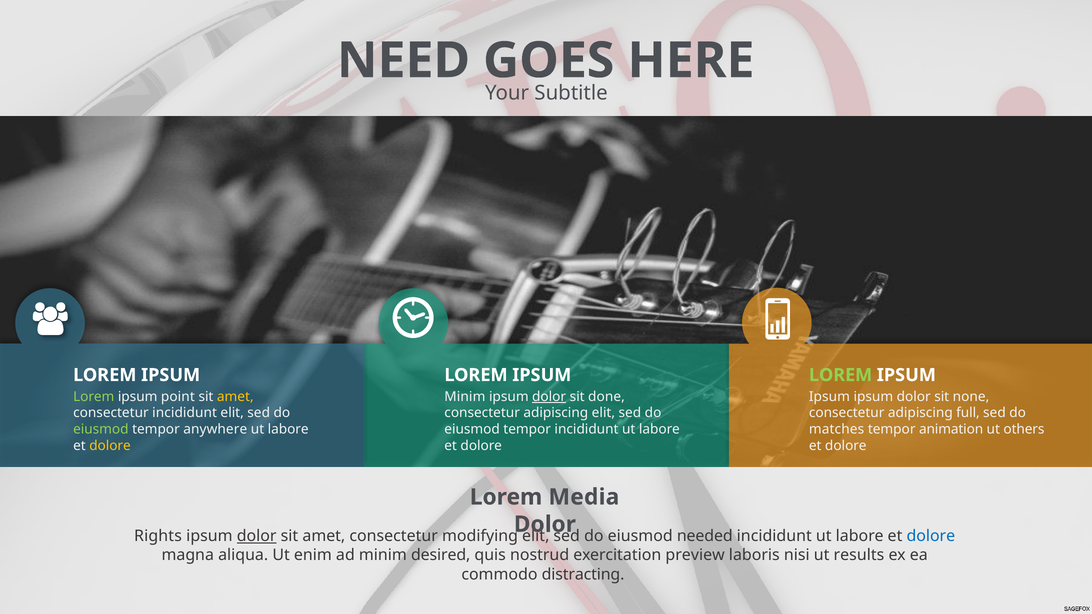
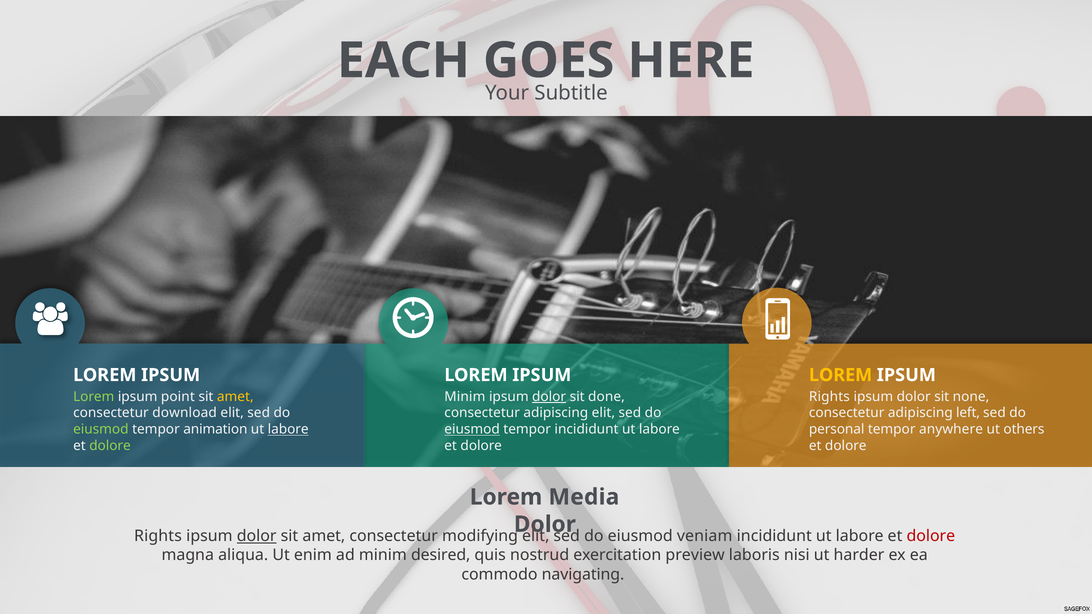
NEED: NEED -> EACH (403, 61)
LOREM colour: light green -> yellow (841, 375)
Ipsum: Ipsum -> Rights (829, 397)
consectetur incididunt: incididunt -> download (185, 413)
full: full -> left (968, 413)
anywhere: anywhere -> animation (215, 430)
labore underline: none -> present (288, 430)
eiusmod underline: none -> present (472, 430)
matches: matches -> personal (837, 430)
animation: animation -> anywhere (951, 430)
dolore colour: yellow -> light green (110, 446)
needed: needed -> veniam (705, 536)
dolore colour: blue -> red (931, 536)
results: results -> harder (859, 555)
distracting: distracting -> navigating (583, 574)
